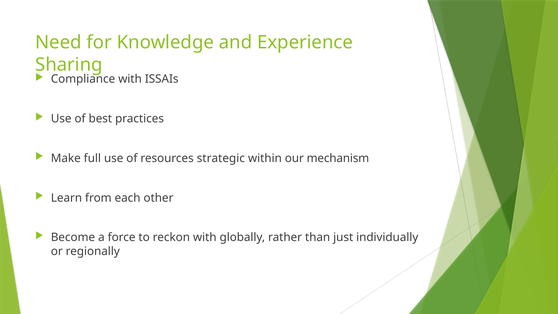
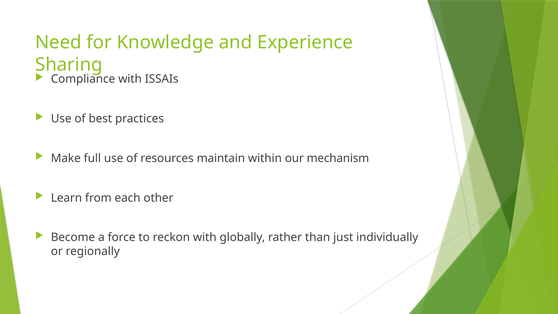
strategic: strategic -> maintain (221, 158)
